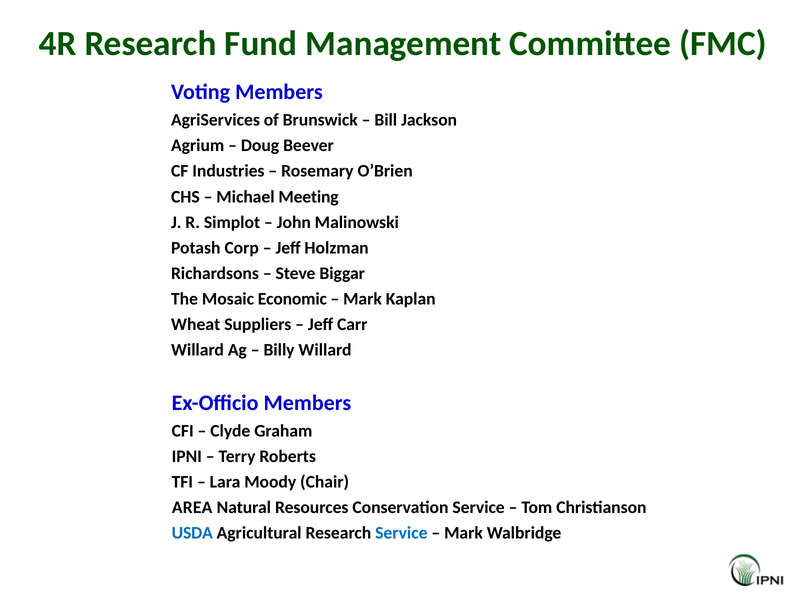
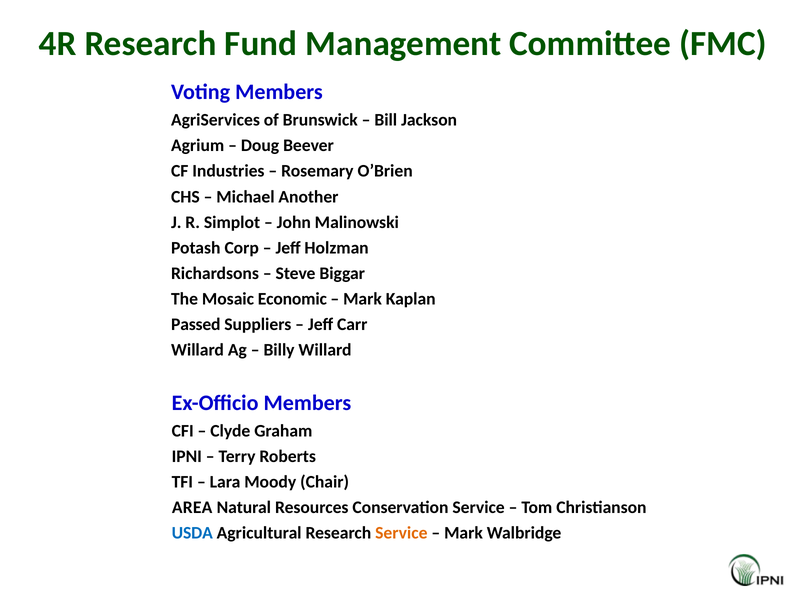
Meeting: Meeting -> Another (308, 197)
Wheat: Wheat -> Passed (196, 324)
Service colour: blue -> orange (401, 533)
